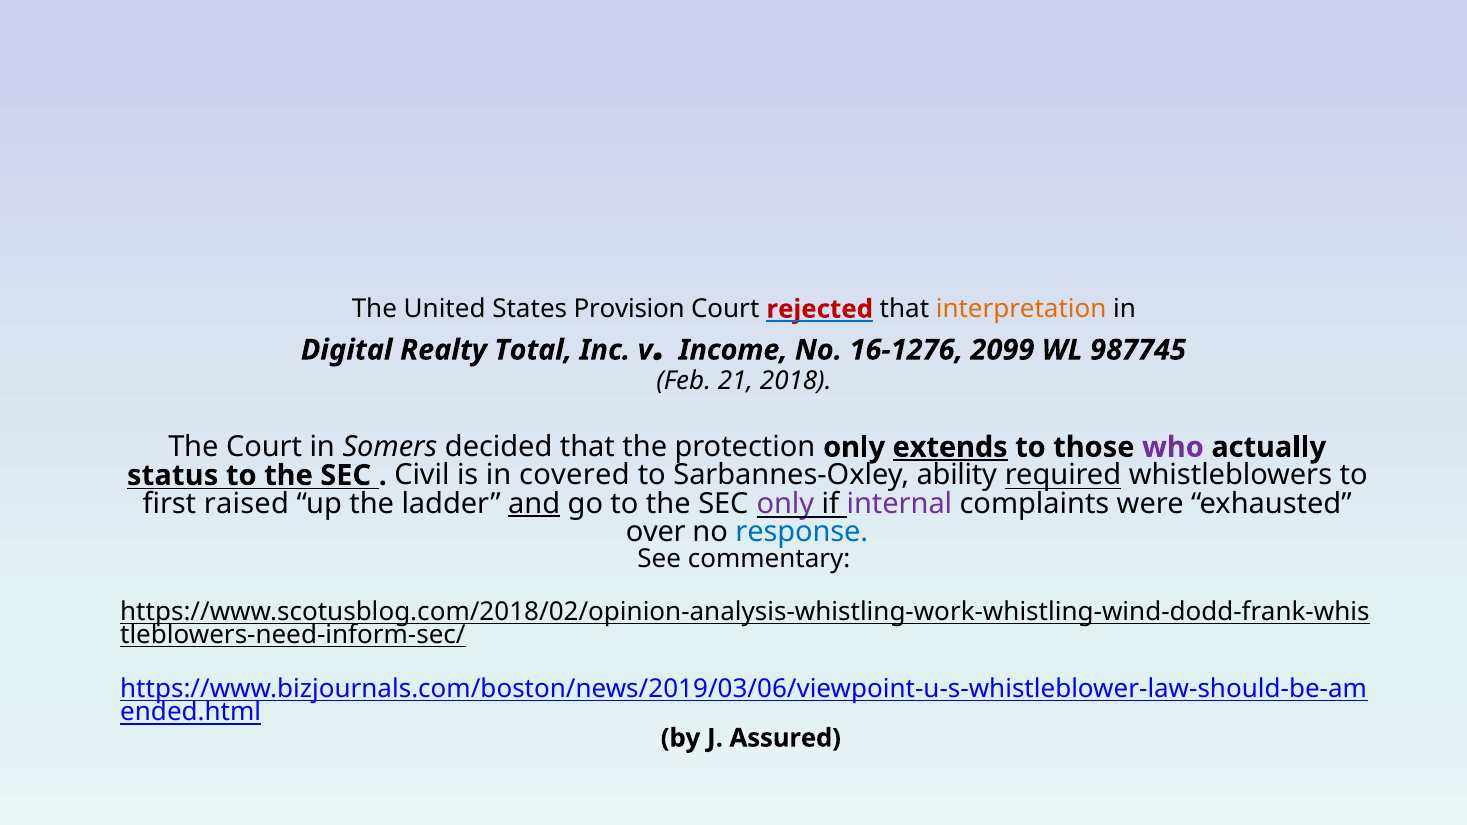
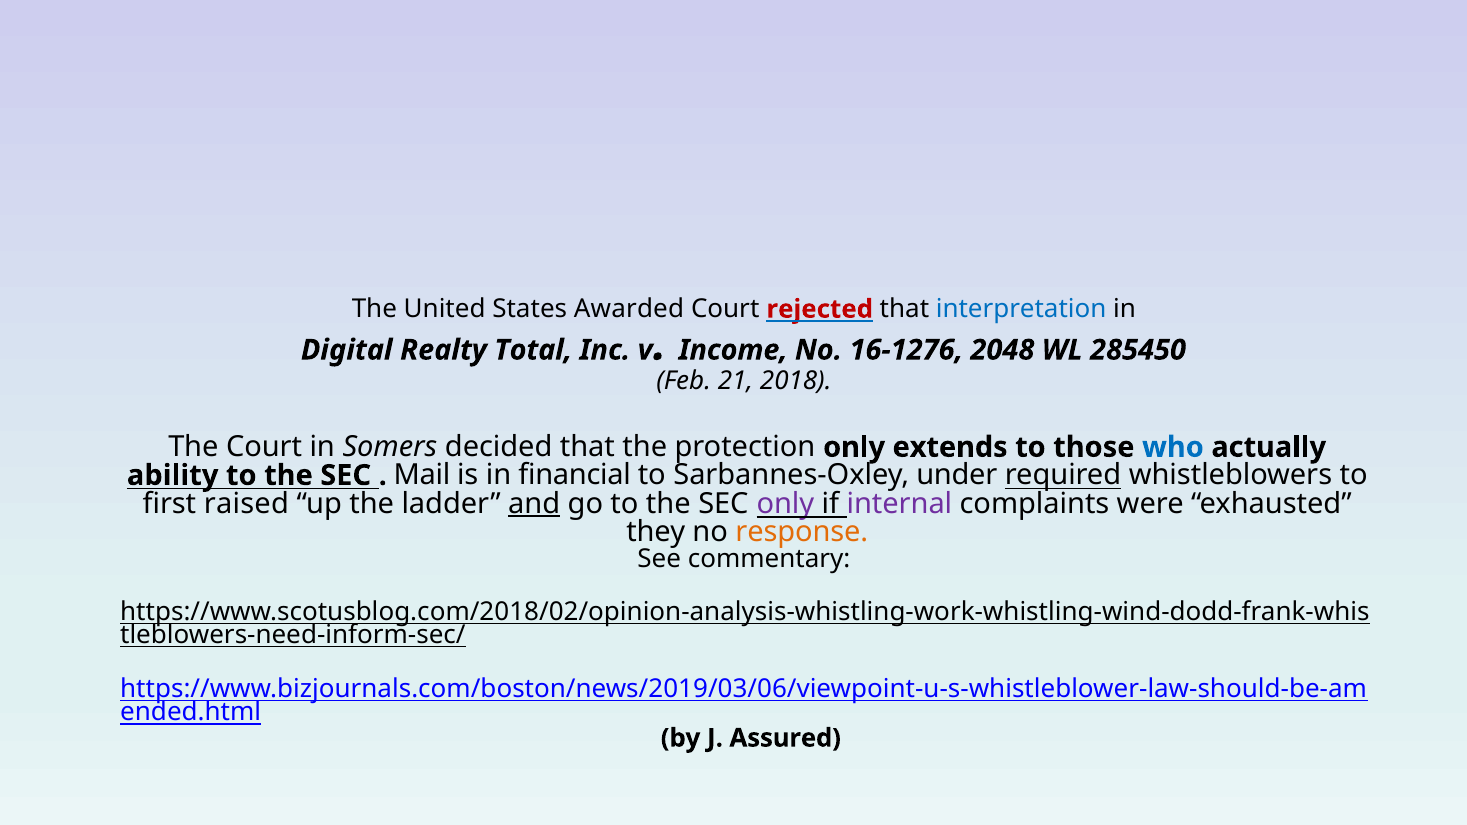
Provision: Provision -> Awarded (629, 309)
interpretation colour: orange -> blue (1021, 309)
2099: 2099 -> 2048 (1002, 350)
987745: 987745 -> 285450 (1138, 350)
extends underline: present -> none (950, 447)
who colour: purple -> blue (1173, 447)
status: status -> ability (173, 475)
Civil: Civil -> Mail (422, 475)
covered: covered -> financial (575, 475)
ability: ability -> under (957, 475)
over: over -> they (656, 532)
response colour: blue -> orange (802, 532)
